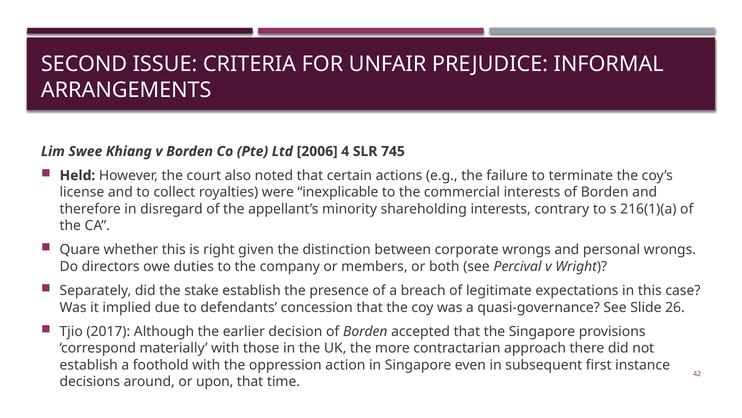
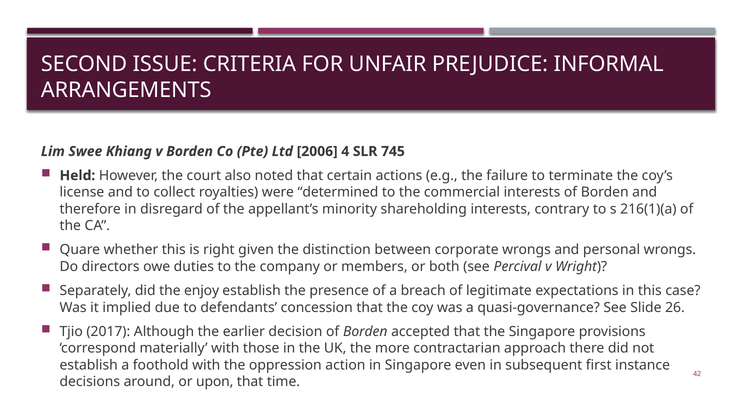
inexplicable: inexplicable -> determined (338, 192)
stake: stake -> enjoy (202, 290)
